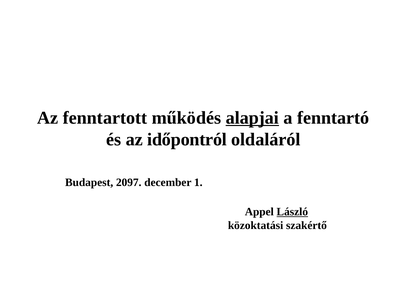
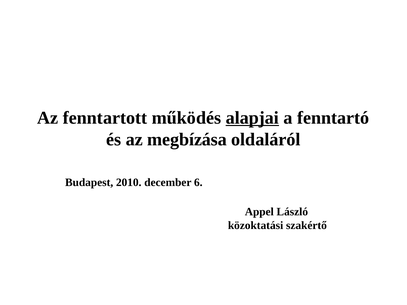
időpontról: időpontról -> megbízása (187, 140)
2097: 2097 -> 2010 (129, 183)
1: 1 -> 6 (198, 183)
László underline: present -> none (292, 212)
